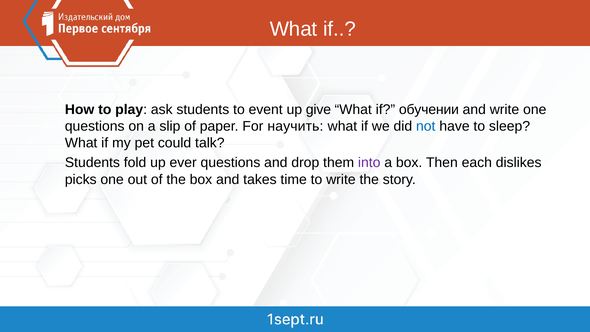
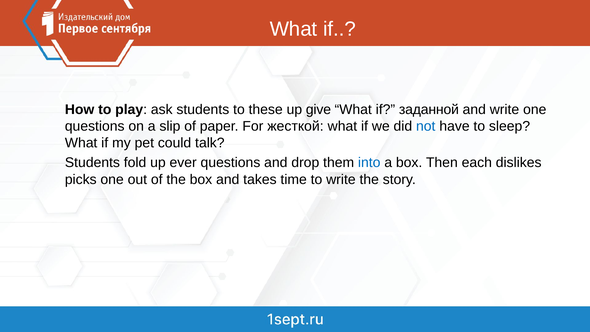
event: event -> these (266, 109)
обучении: обучении -> заданной (429, 109)
научить: научить -> жесткой (295, 126)
into colour: purple -> blue (369, 163)
